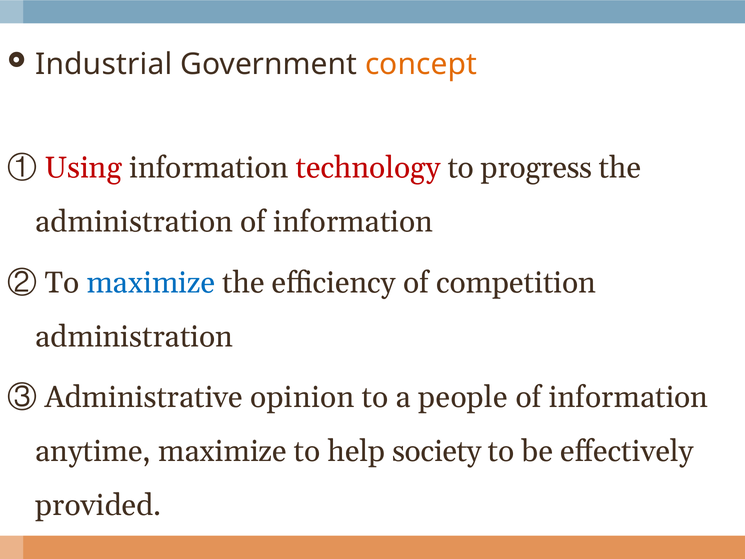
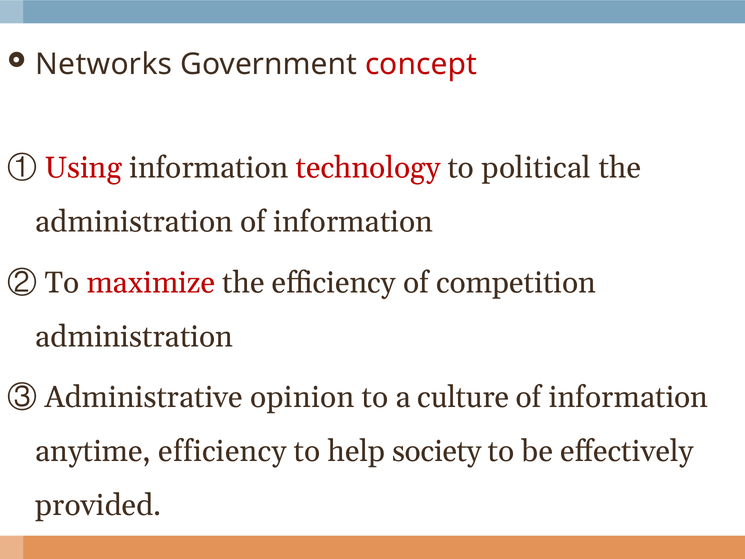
Industrial: Industrial -> Networks (104, 65)
concept colour: orange -> red (421, 65)
progress: progress -> political (536, 168)
maximize colour: blue -> red (151, 282)
people: people -> culture (463, 397)
anytime maximize: maximize -> efficiency (222, 451)
